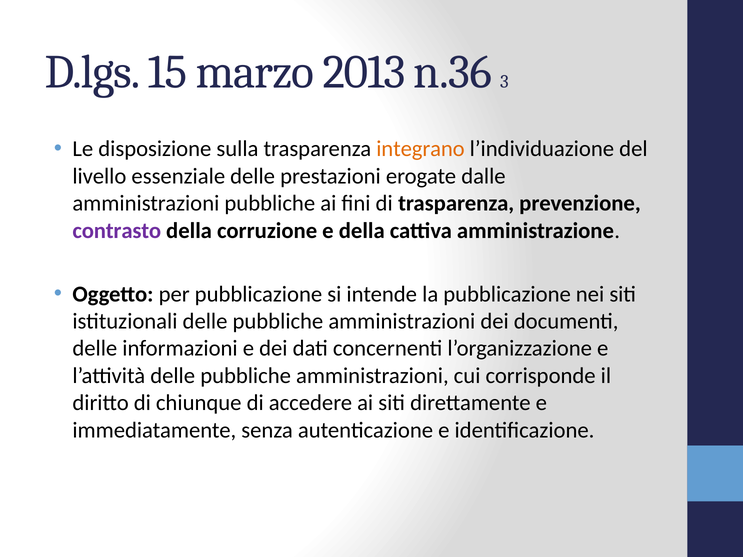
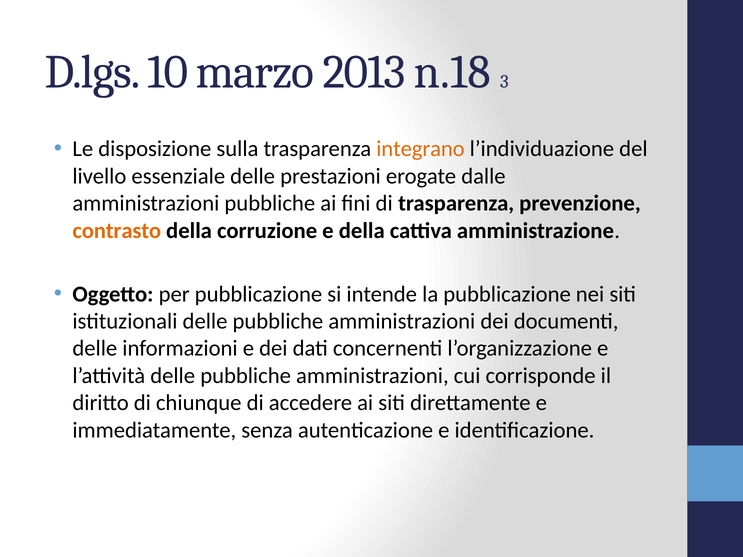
15: 15 -> 10 (168, 72)
n.36: n.36 -> n.18 (452, 72)
contrasto colour: purple -> orange (117, 231)
